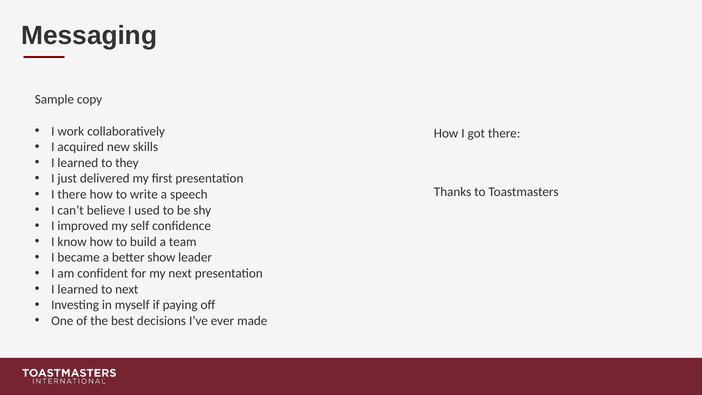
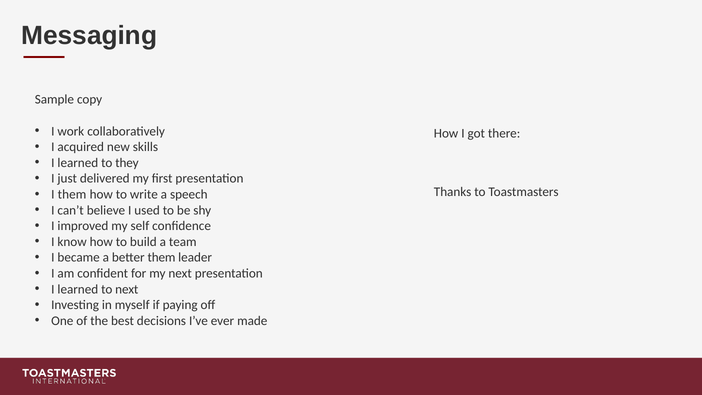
I there: there -> them (72, 194)
better show: show -> them (161, 258)
